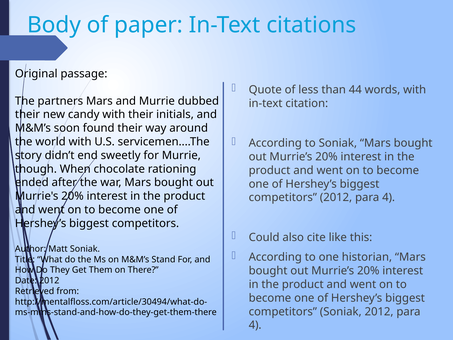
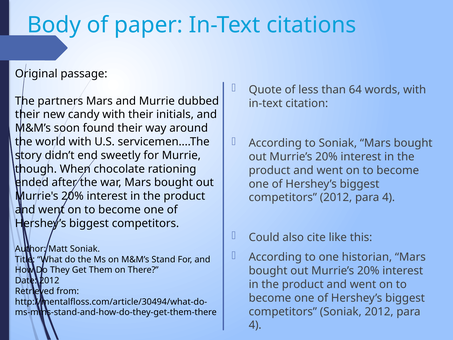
44: 44 -> 64 (355, 90)
